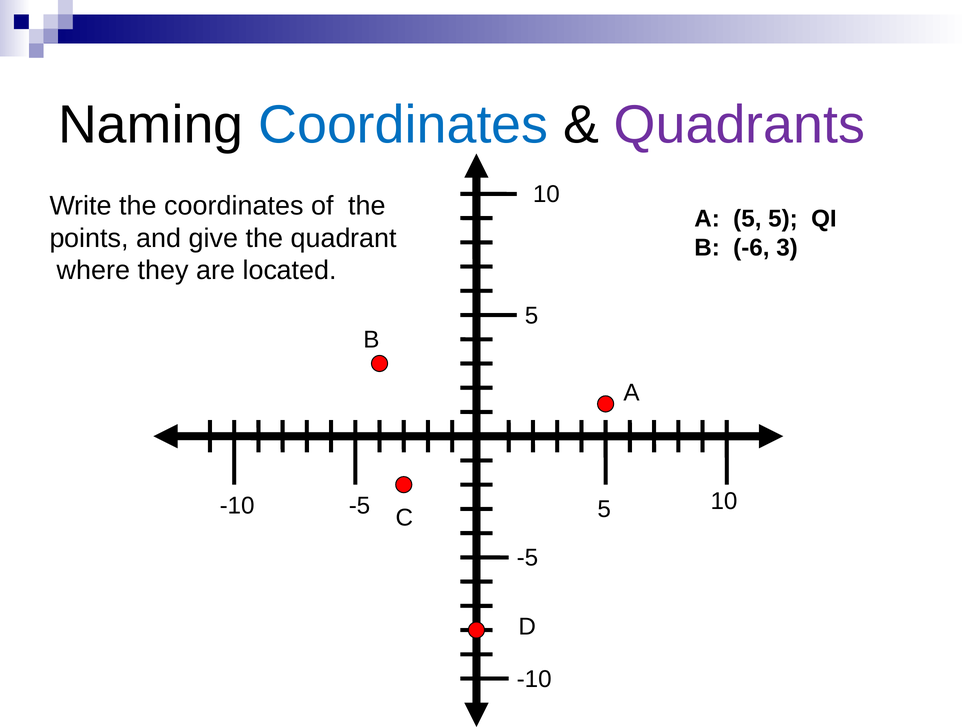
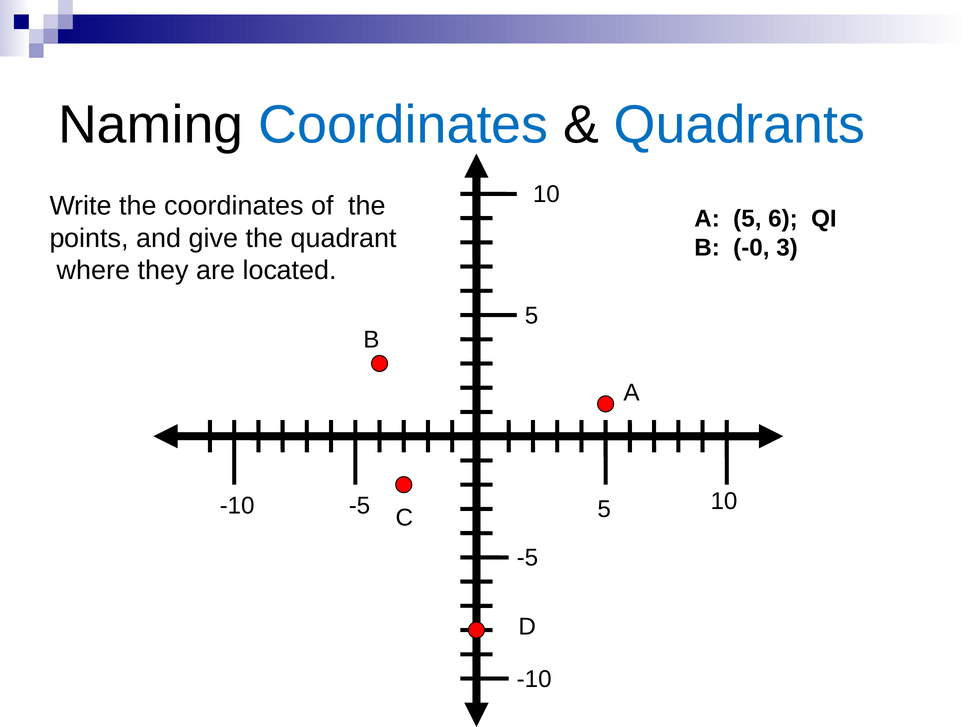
Quadrants colour: purple -> blue (739, 125)
5 5: 5 -> 6 (783, 219)
-6: -6 -> -0 (751, 248)
